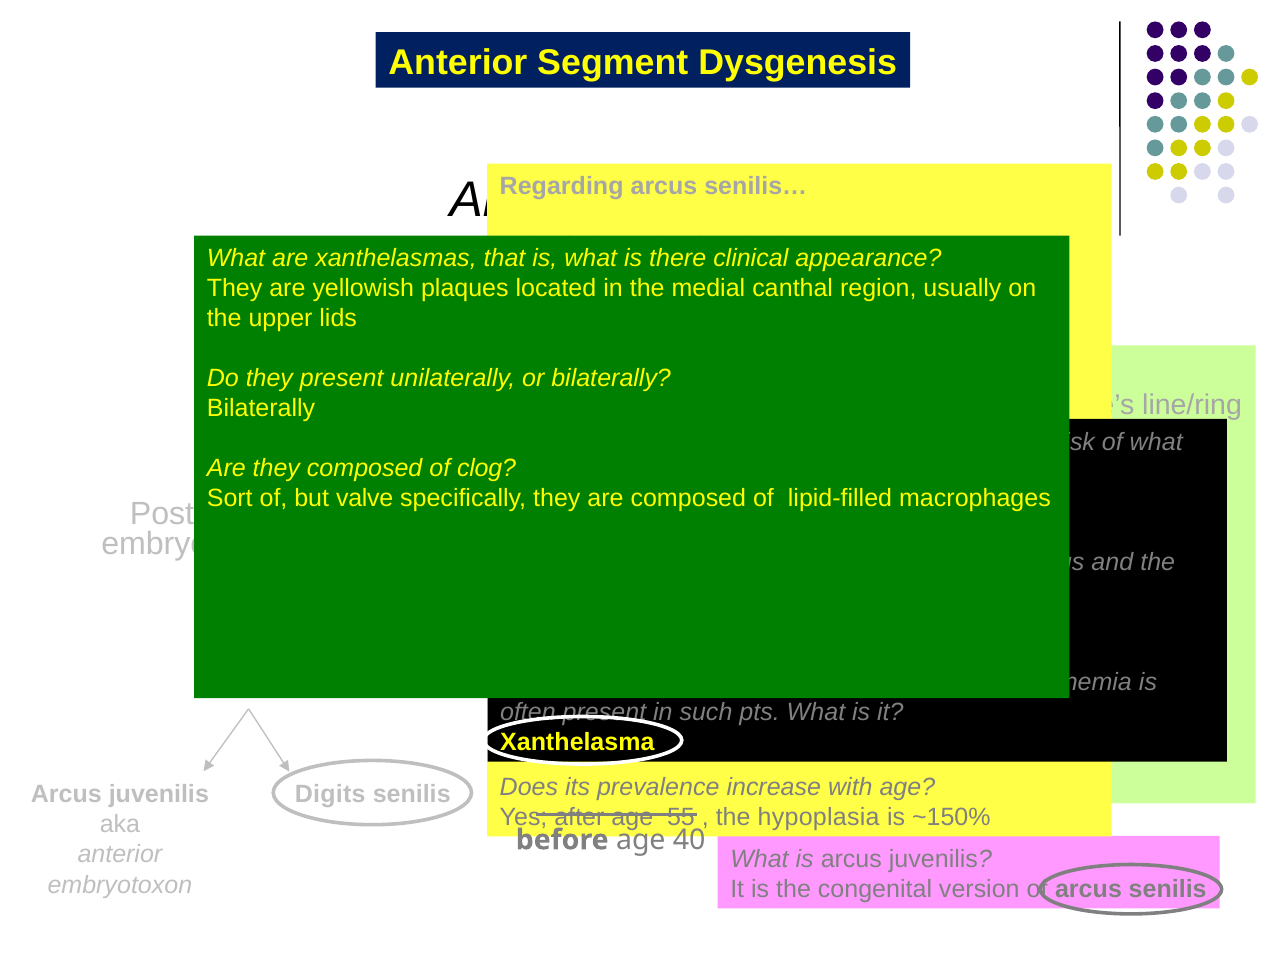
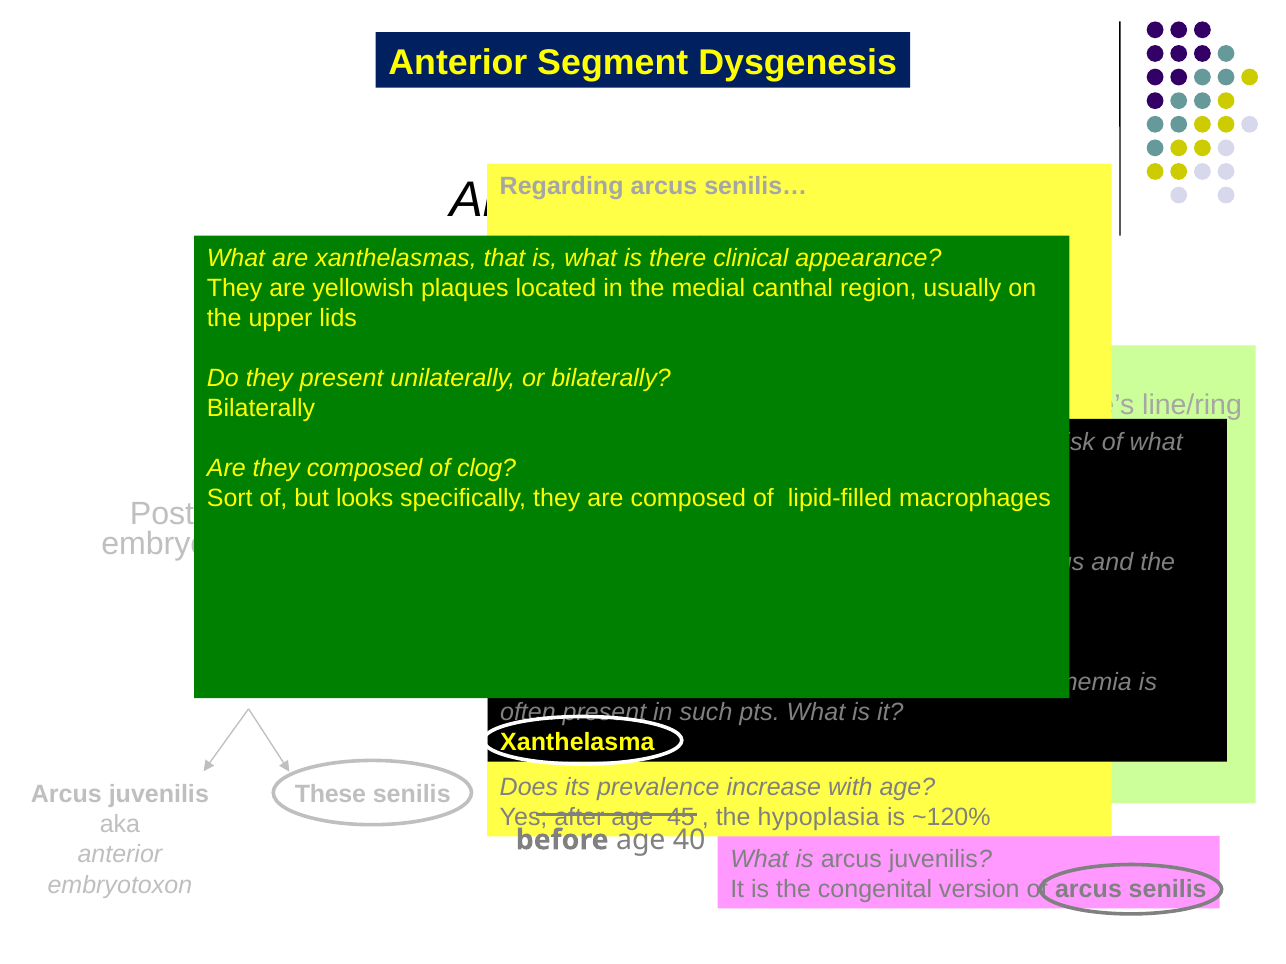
valve: valve -> looks (365, 499)
Digits: Digits -> These (330, 795)
55: 55 -> 45 (681, 817)
~150%: ~150% -> ~120% (951, 817)
